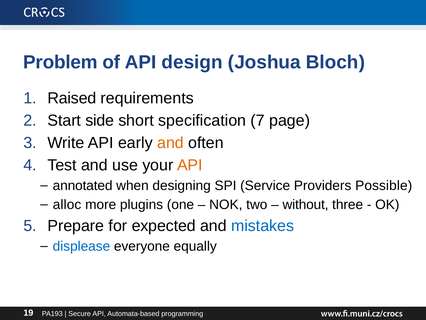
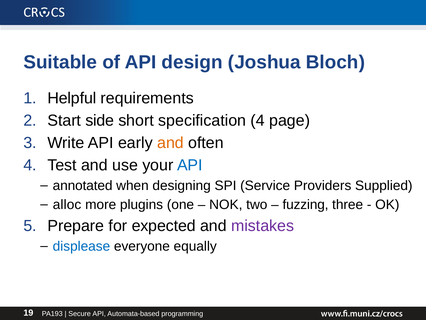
Problem: Problem -> Suitable (60, 62)
Raised: Raised -> Helpful (72, 98)
specification 7: 7 -> 4 (258, 120)
API colour: orange -> blue (190, 165)
Possible: Possible -> Supplied (384, 185)
without: without -> fuzzing (306, 204)
mistakes colour: blue -> purple (263, 226)
